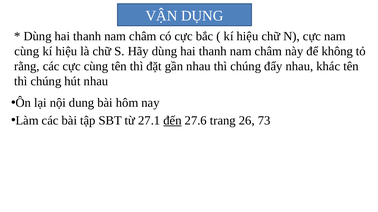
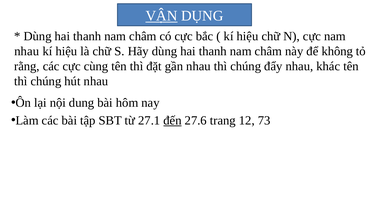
VẬN underline: none -> present (161, 16)
cùng: cùng -> nhau (27, 51)
26: 26 -> 12 (247, 121)
